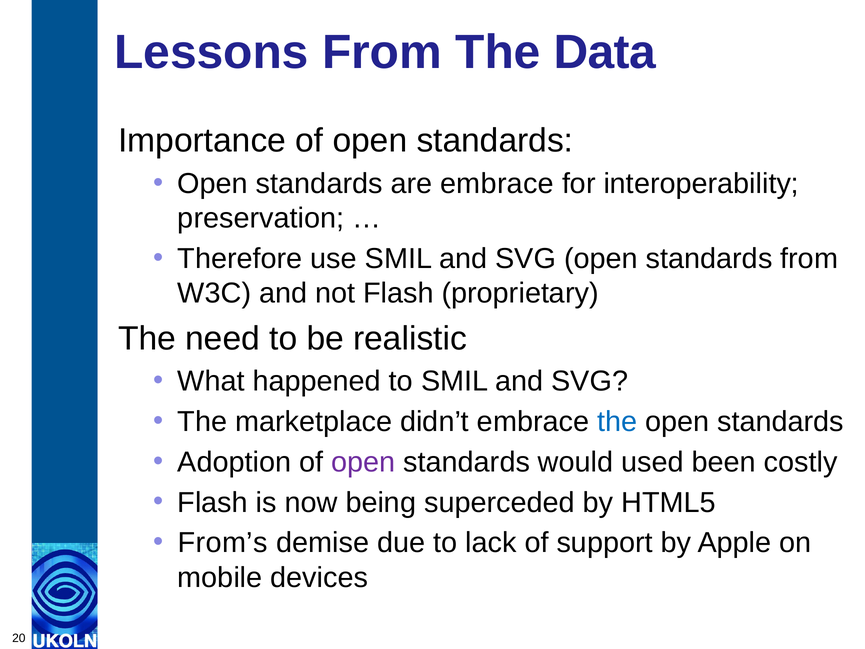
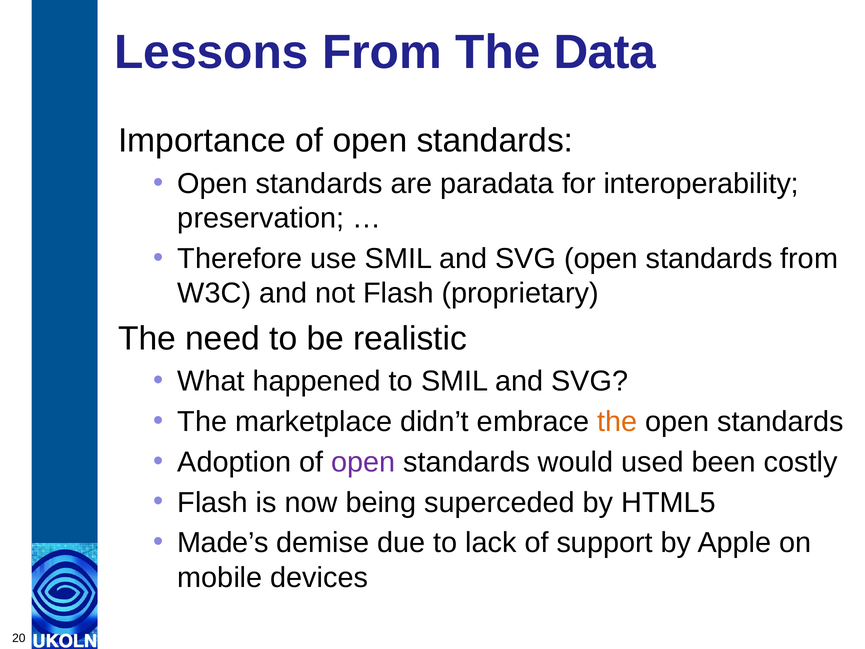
are embrace: embrace -> paradata (497, 184)
the colour: blue -> orange (617, 422)
From’s: From’s -> Made’s (223, 543)
